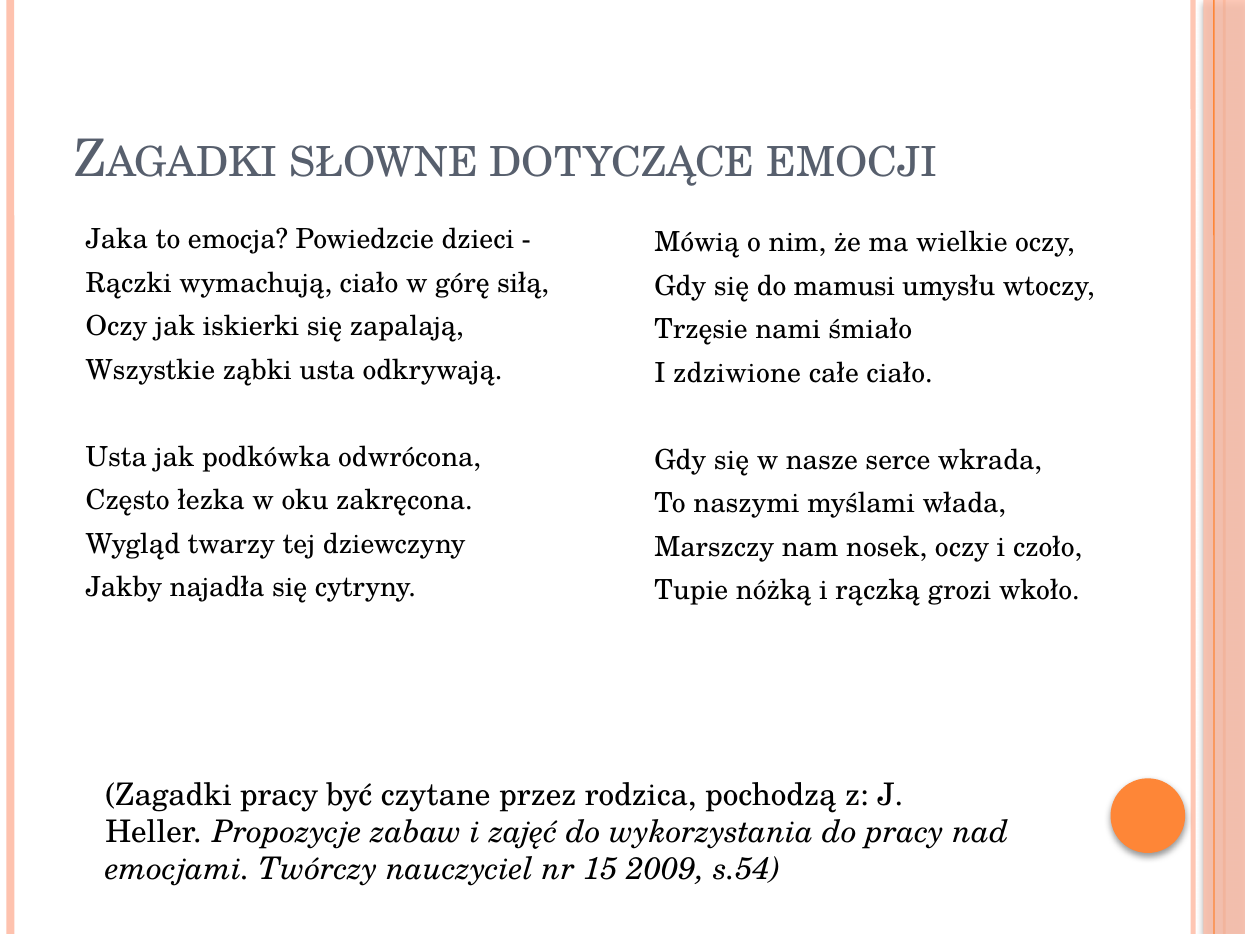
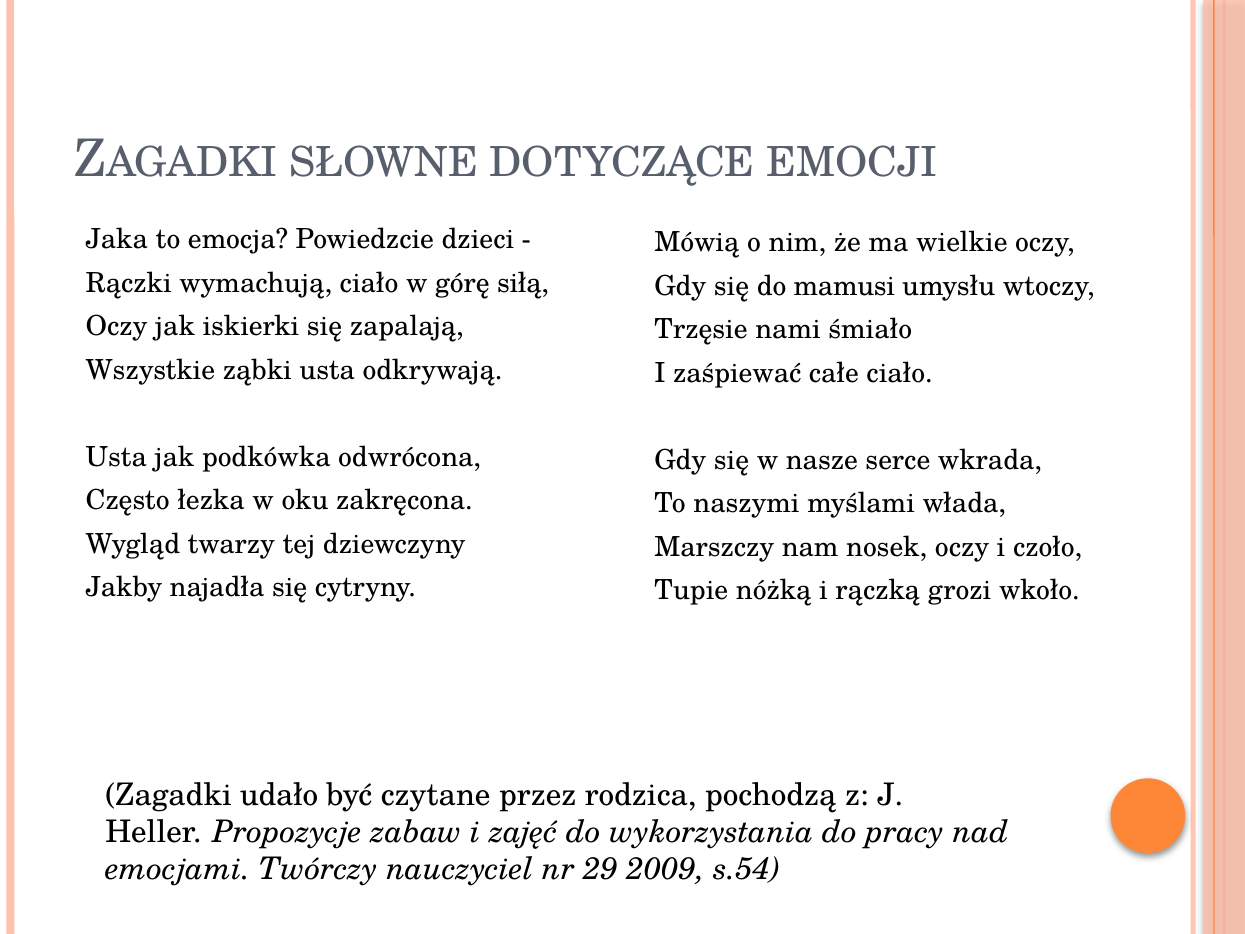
zdziwione: zdziwione -> zaśpiewać (737, 373)
Zagadki pracy: pracy -> udało (279, 795)
15: 15 -> 29 (601, 869)
